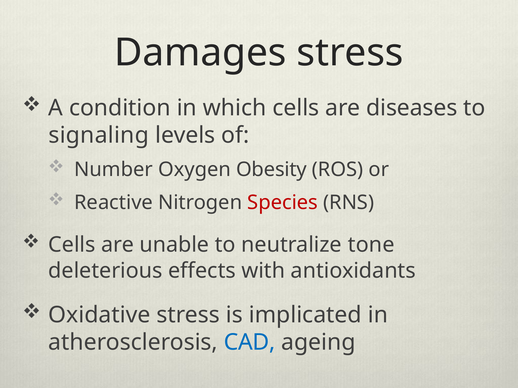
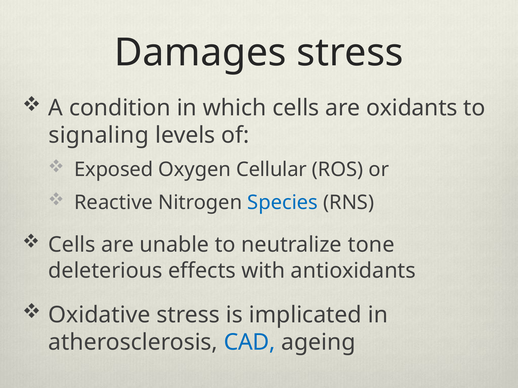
diseases: diseases -> oxidants (412, 108)
Number: Number -> Exposed (114, 170)
Obesity: Obesity -> Cellular (271, 170)
Species colour: red -> blue (283, 203)
